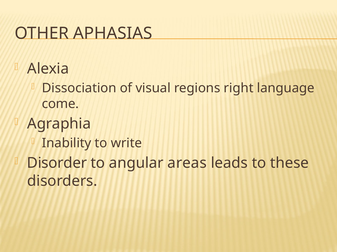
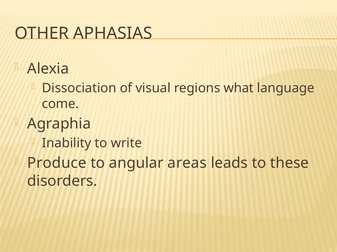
right: right -> what (239, 88)
Disorder: Disorder -> Produce (57, 163)
